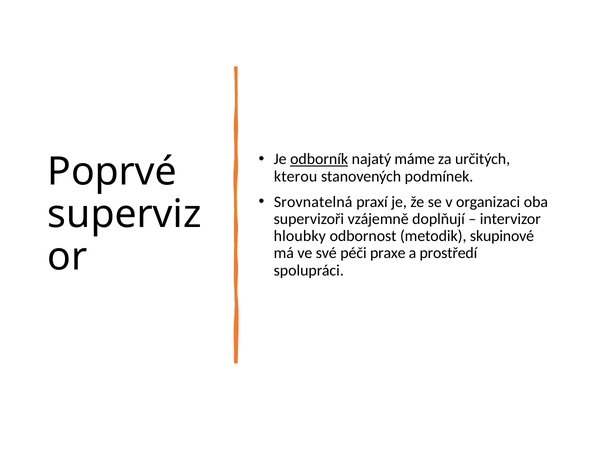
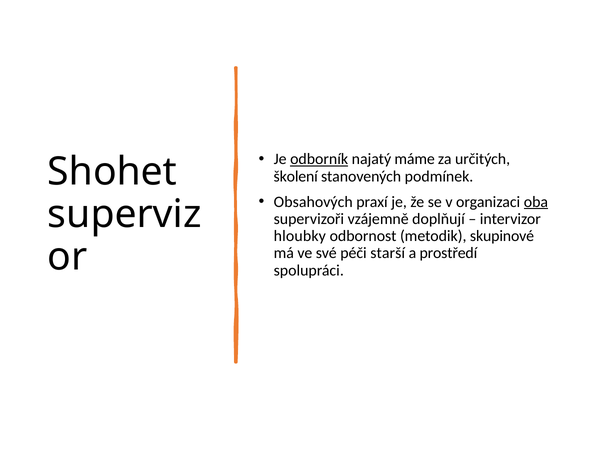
Poprvé: Poprvé -> Shohet (112, 172)
kterou: kterou -> školení (296, 176)
Srovnatelná: Srovnatelná -> Obsahových (313, 202)
oba underline: none -> present (536, 202)
praxe: praxe -> starší (388, 253)
